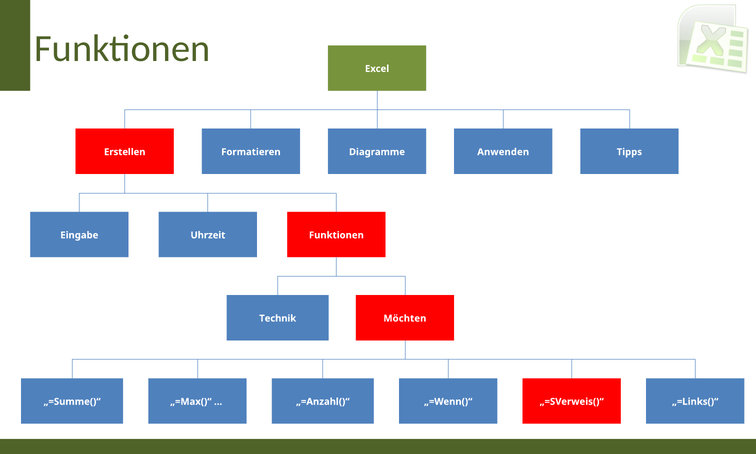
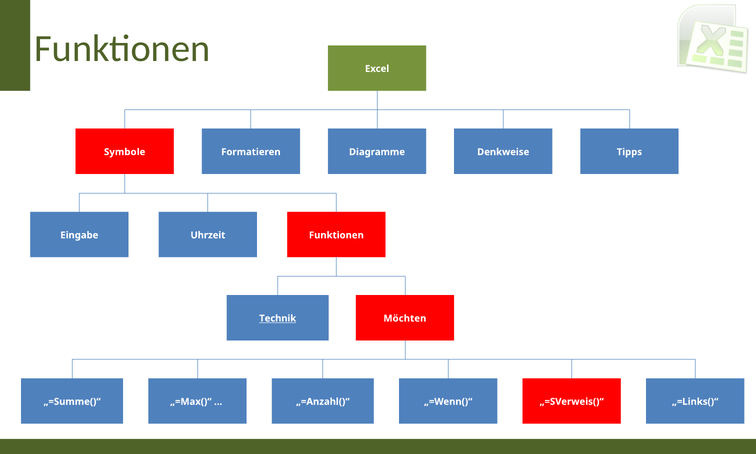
Erstellen: Erstellen -> Symbole (125, 152)
Anwenden: Anwenden -> Denkweise (503, 152)
Technik underline: none -> present (278, 318)
